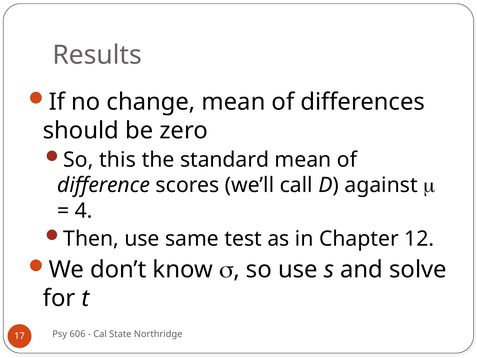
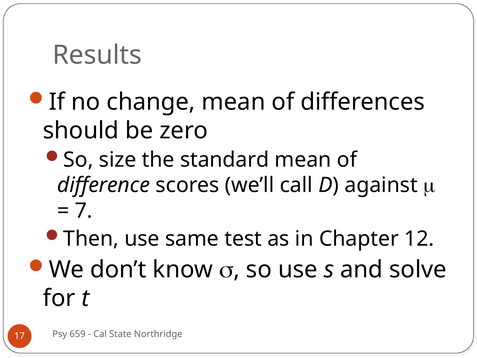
this: this -> size (118, 160)
4: 4 -> 7 (84, 211)
606: 606 -> 659 (78, 334)
